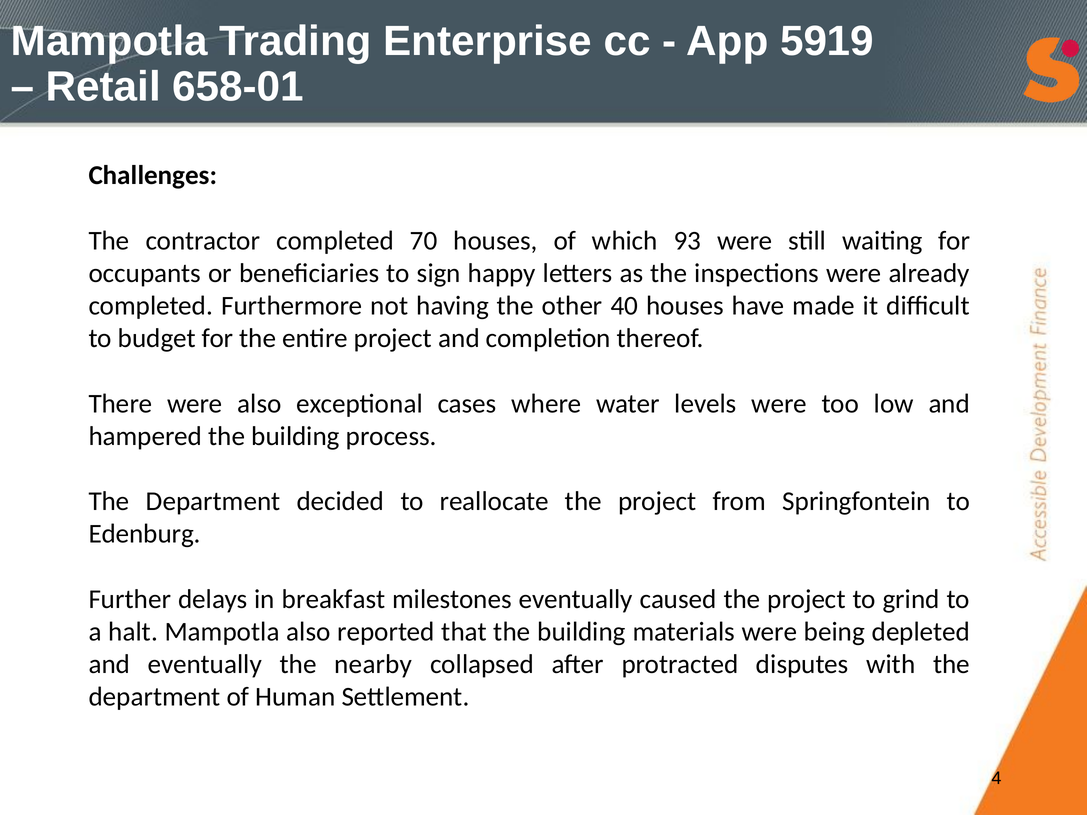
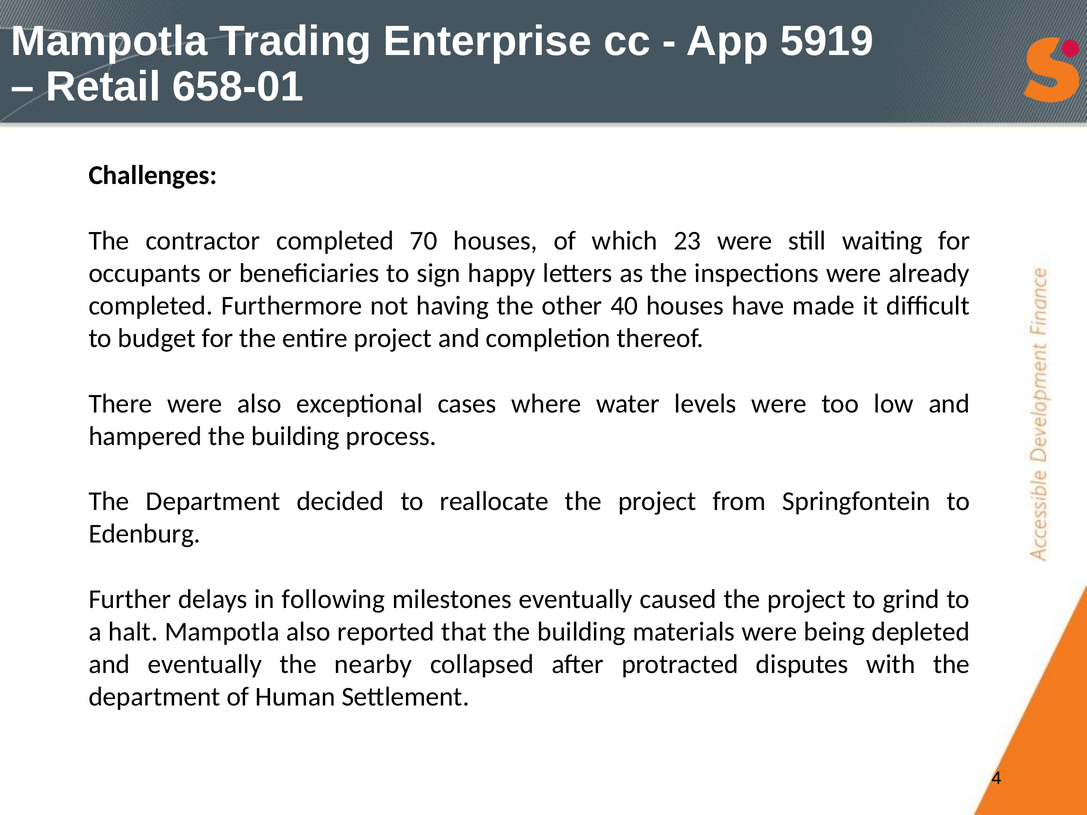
93: 93 -> 23 (687, 241)
breakfast: breakfast -> following (334, 599)
